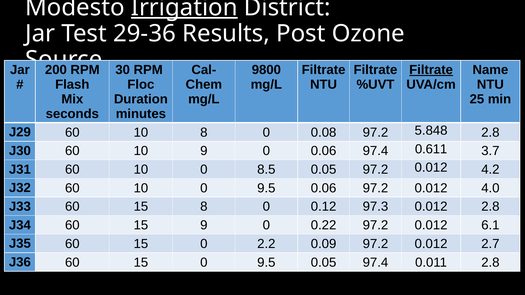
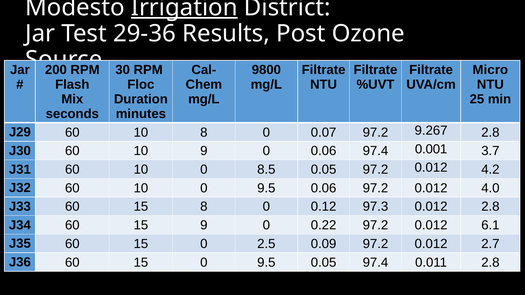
Filtrate underline: present -> none (431, 70)
Name: Name -> Micro (490, 70)
0.08: 0.08 -> 0.07 (324, 133)
5.848: 5.848 -> 9.267 (431, 131)
0.611: 0.611 -> 0.001 (431, 149)
2.2: 2.2 -> 2.5 (266, 244)
